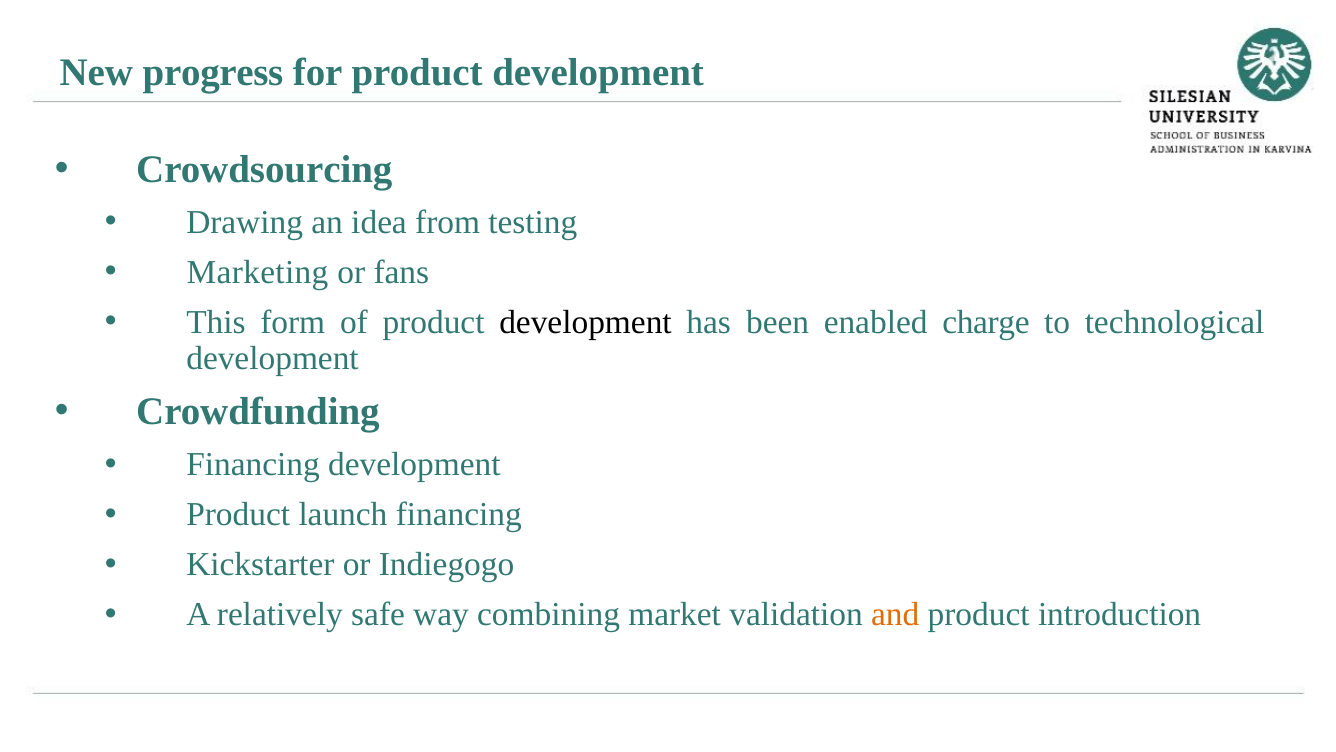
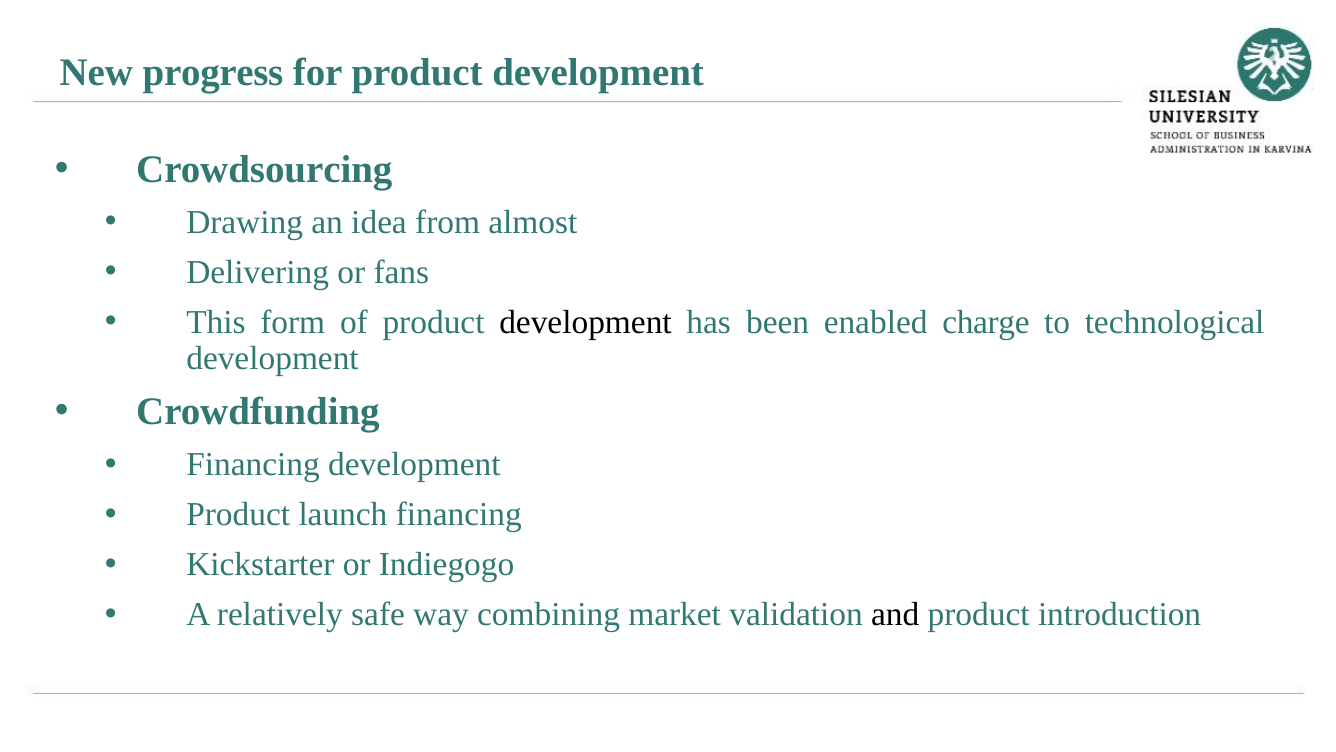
testing: testing -> almost (533, 222)
Marketing: Marketing -> Delivering (258, 272)
and colour: orange -> black (895, 614)
